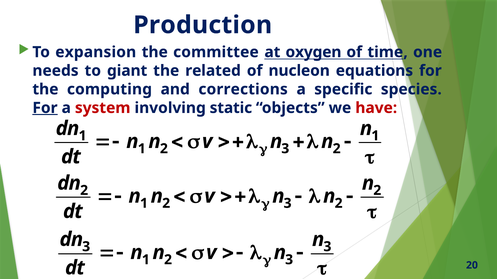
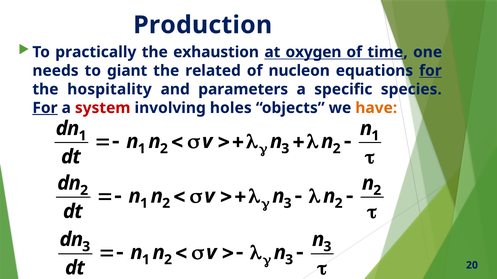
expansion: expansion -> practically (96, 52)
committee: committee -> exhaustion (216, 52)
for underline: none -> present (430, 71)
computing: computing -> hospitality (109, 89)
corrections: corrections -> parameters (243, 89)
static: static -> holes (231, 108)
have colour: red -> orange (376, 108)
